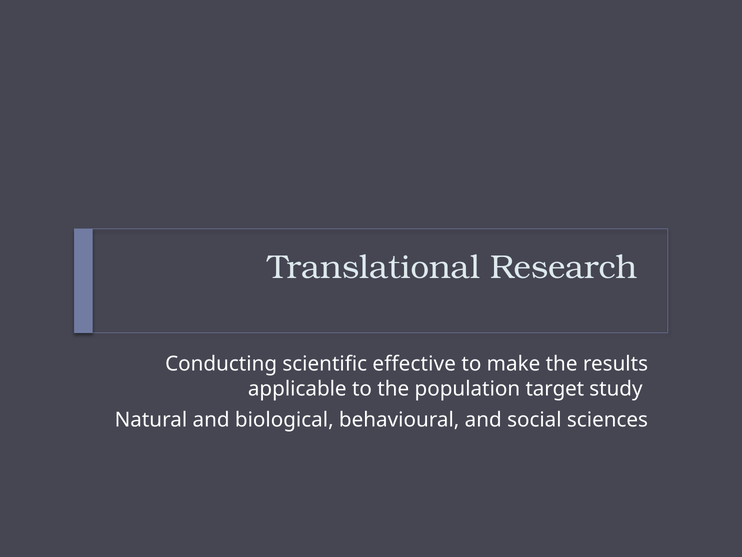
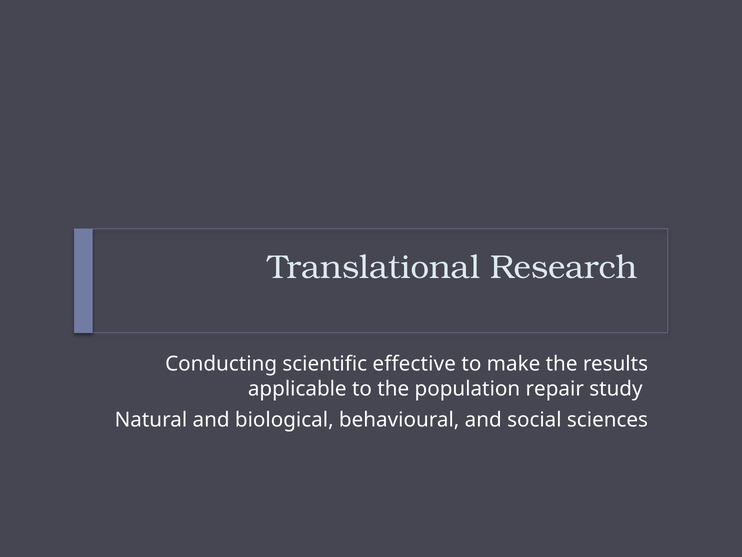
target: target -> repair (555, 389)
